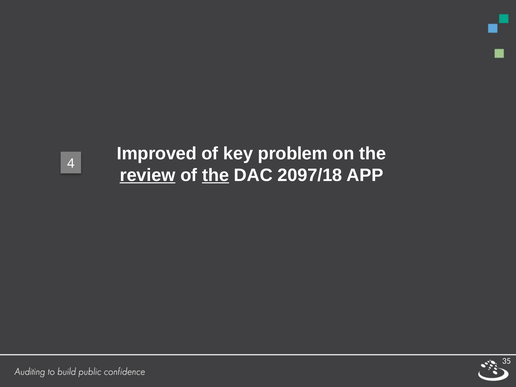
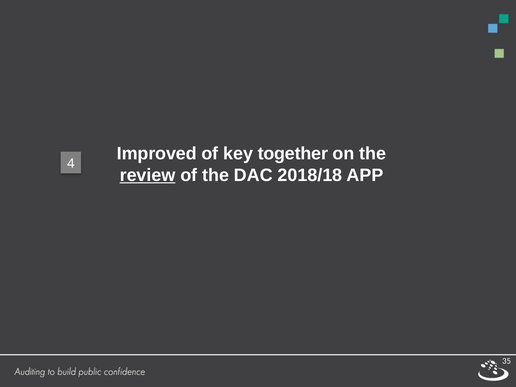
problem: problem -> together (293, 154)
the underline: present -> none (216, 175)
2097/18: 2097/18 -> 2018/18 (310, 175)
